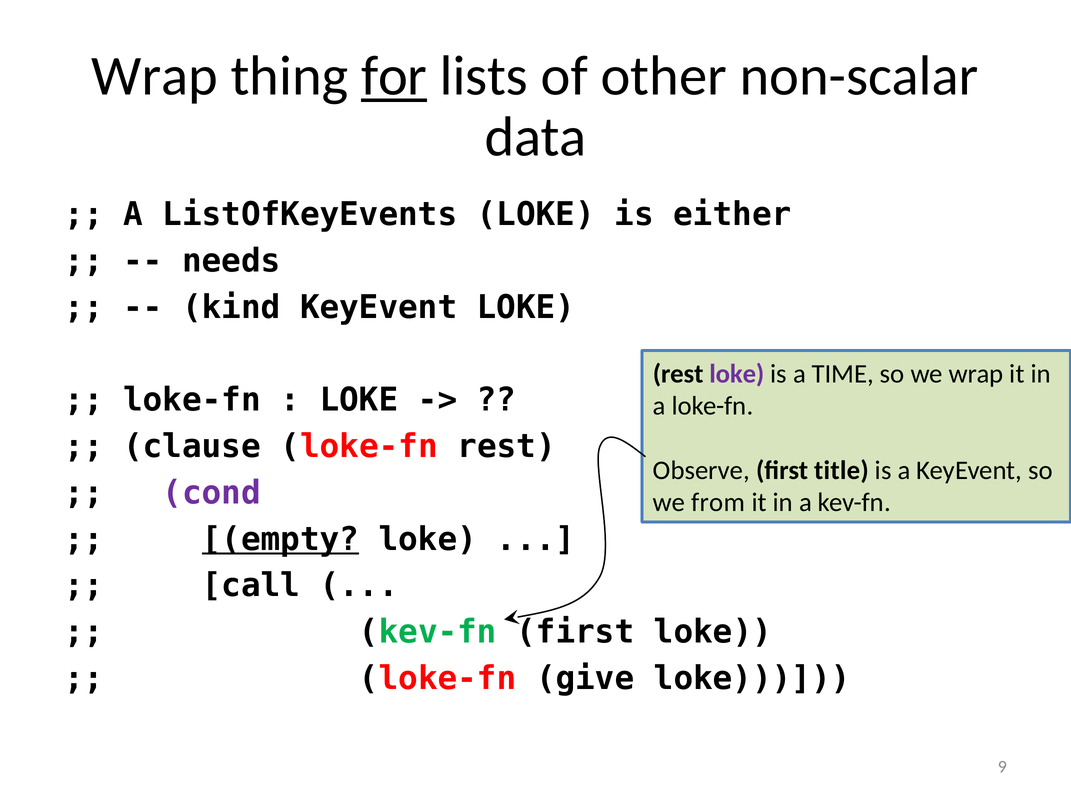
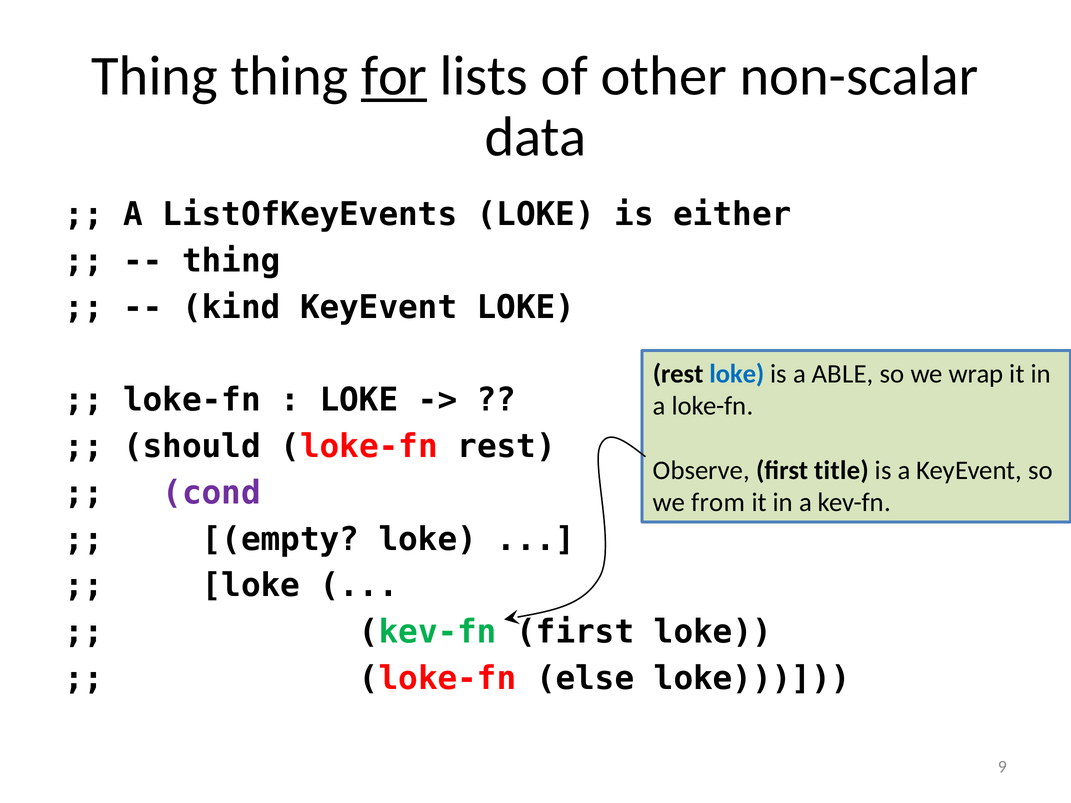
Wrap: Wrap -> Thing (155, 76)
needs: needs -> thing (231, 261)
loke colour: purple -> blue (737, 374)
TIME: TIME -> ABLE (843, 374)
clause: clause -> should (192, 447)
empty underline: present -> none (280, 539)
call: call -> loke (251, 586)
give: give -> else (585, 679)
